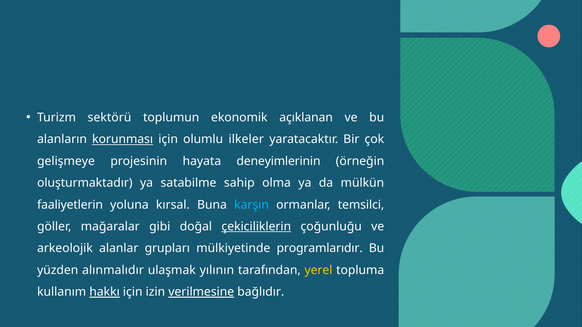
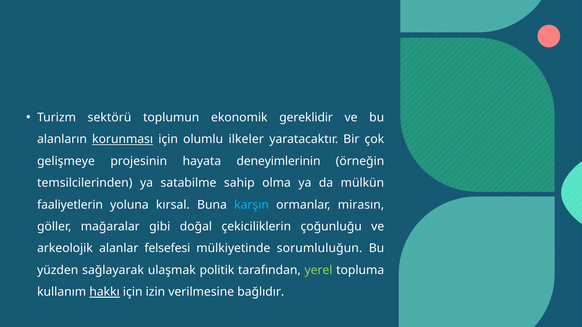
açıklanan: açıklanan -> gereklidir (306, 118)
oluşturmaktadır: oluşturmaktadır -> temsilcilerinden (85, 183)
temsilci: temsilci -> mirasın (361, 205)
çekiciliklerin underline: present -> none (256, 227)
grupları: grupları -> felsefesi (167, 249)
programlarıdır: programlarıdır -> sorumluluğun (319, 249)
alınmalıdır: alınmalıdır -> sağlayarak (113, 270)
yılının: yılının -> politik (217, 270)
yerel colour: yellow -> light green (318, 270)
verilmesine underline: present -> none (201, 292)
